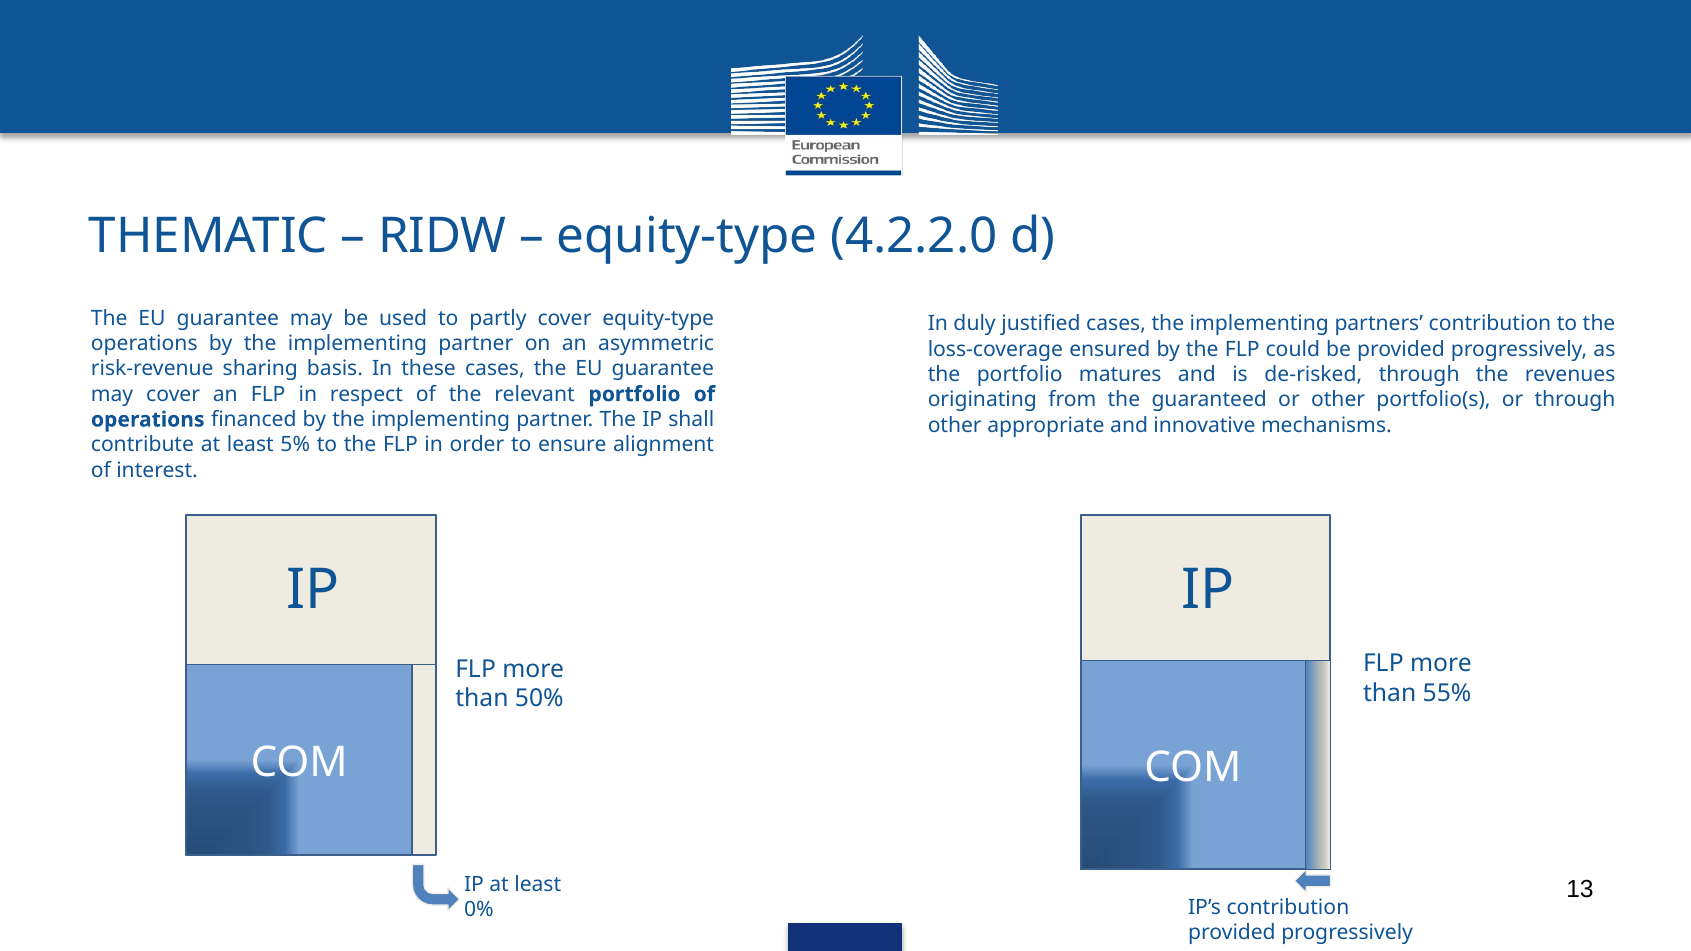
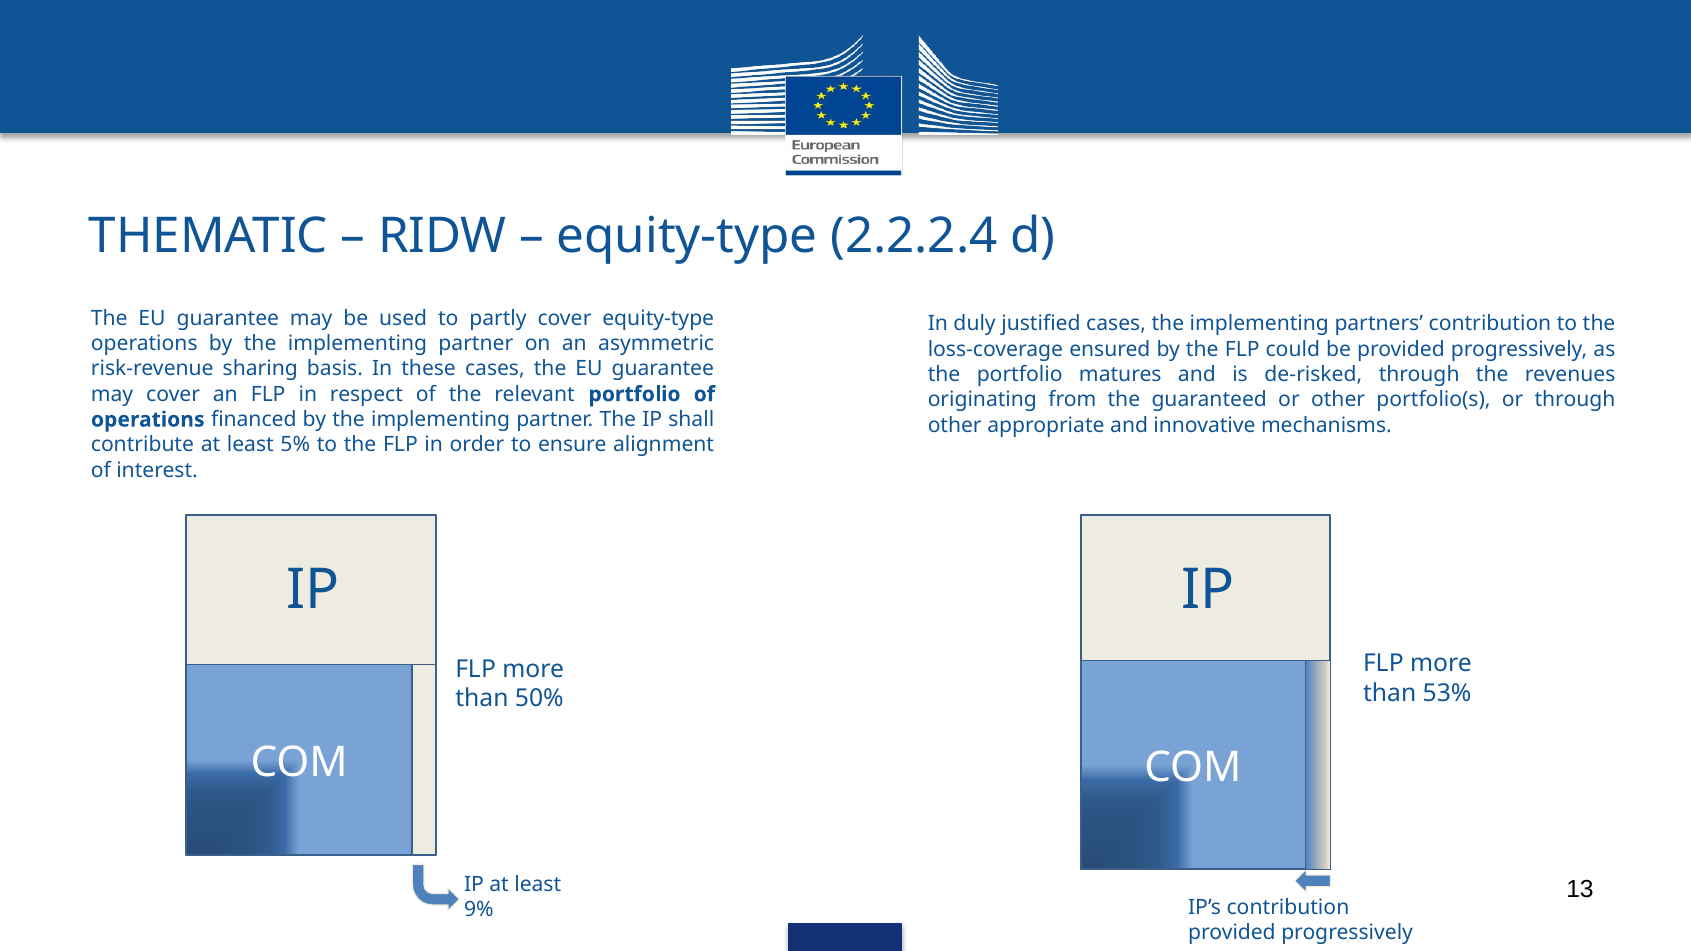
4.2.2.0: 4.2.2.0 -> 2.2.2.4 (914, 236)
55%: 55% -> 53% (1447, 693)
0%: 0% -> 9% (479, 910)
